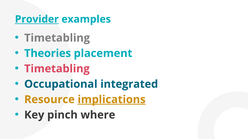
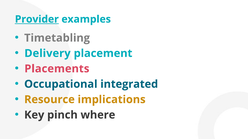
Theories: Theories -> Delivery (47, 54)
Timetabling: Timetabling -> Placements (57, 69)
implications underline: present -> none (112, 100)
